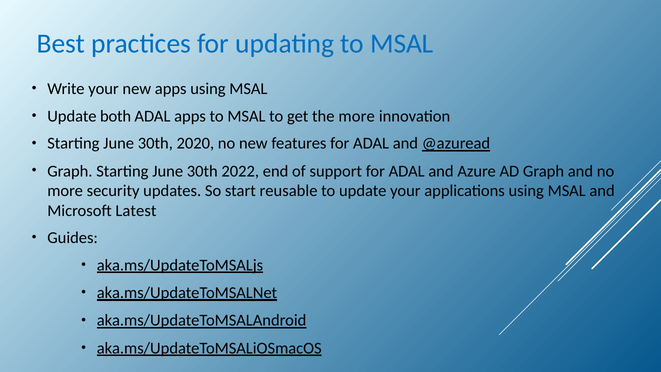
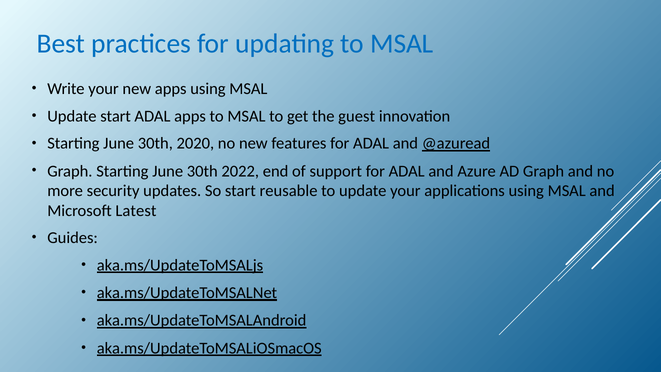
Update both: both -> start (116, 116)
the more: more -> guest (357, 116)
